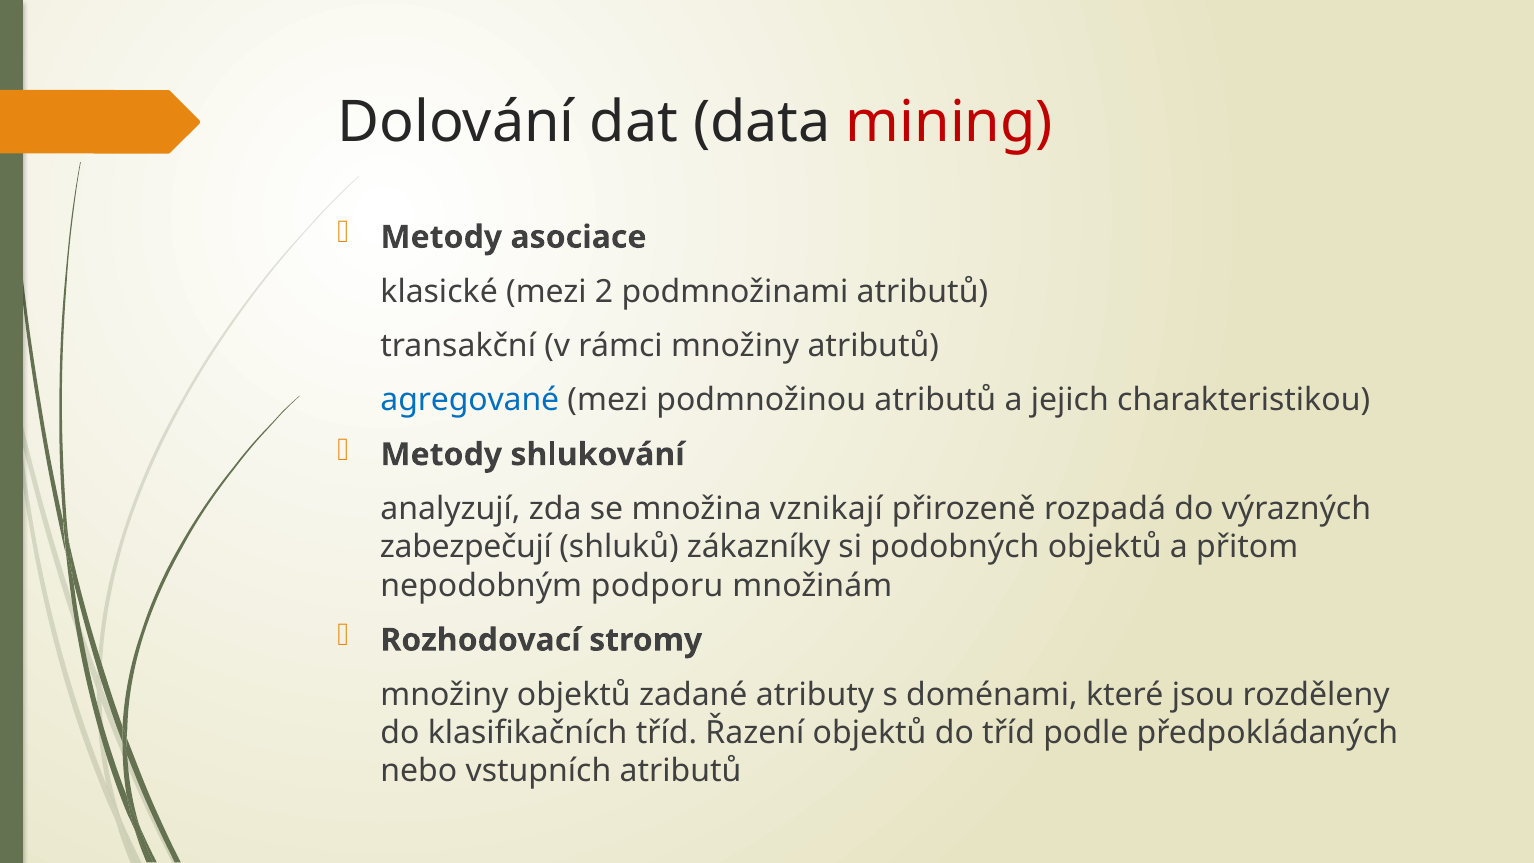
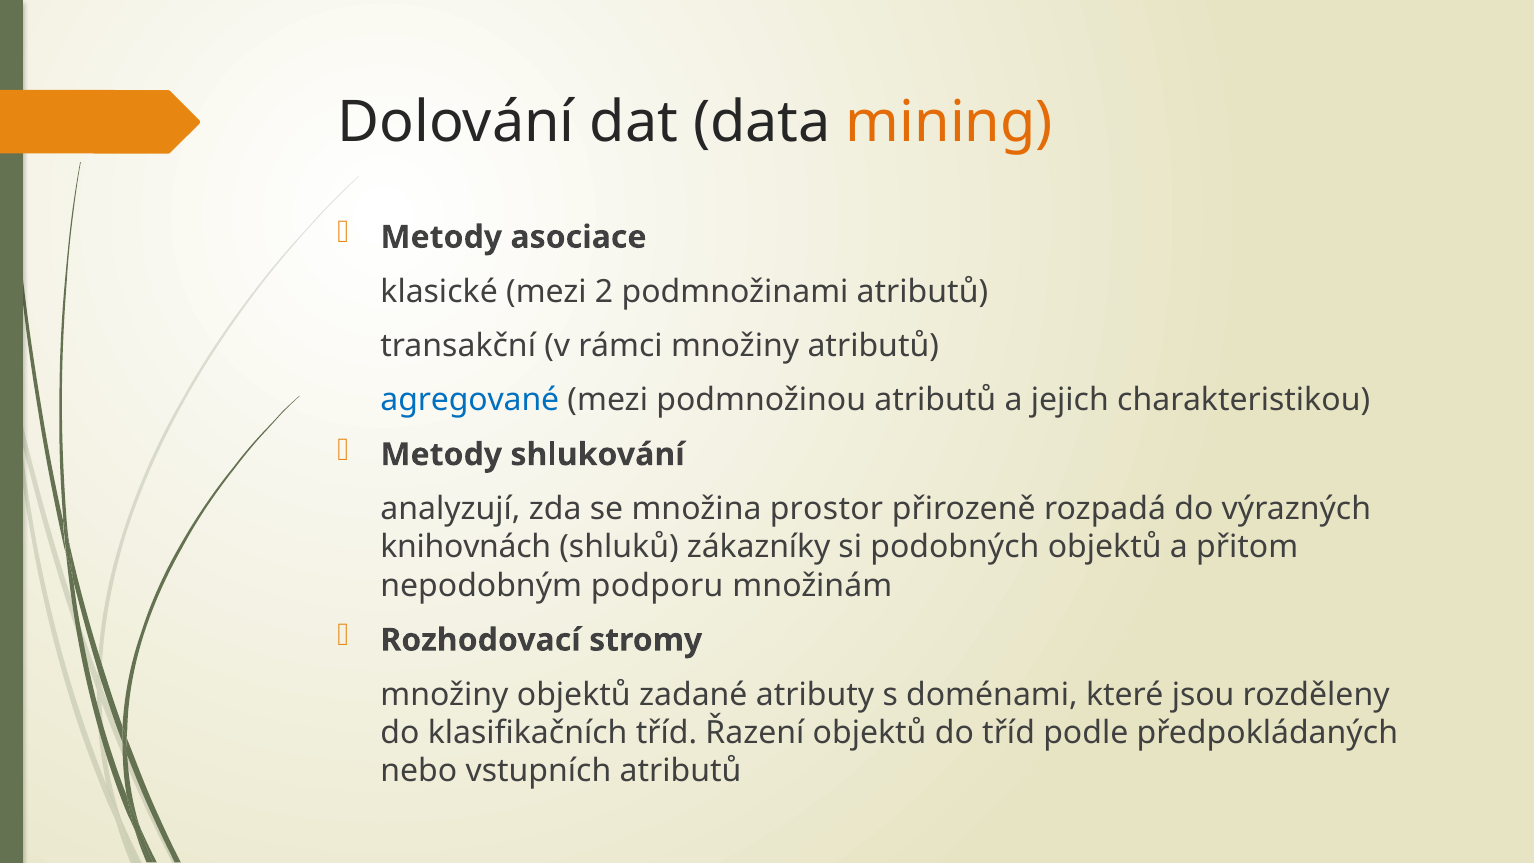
mining colour: red -> orange (949, 123)
vznikají: vznikají -> prostor (826, 509)
zabezpečují: zabezpečují -> knihovnách (466, 547)
